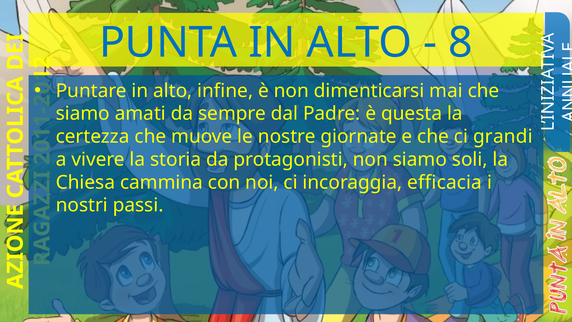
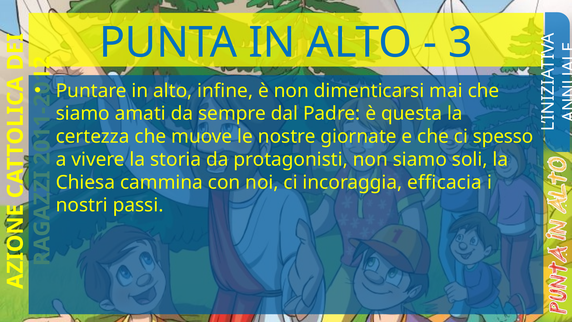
8: 8 -> 3 (460, 43)
grandi: grandi -> spesso (503, 136)
